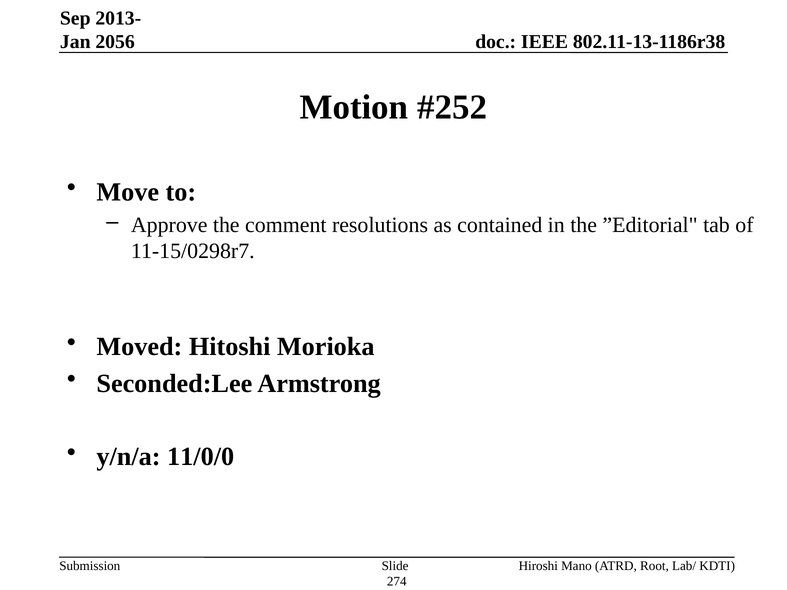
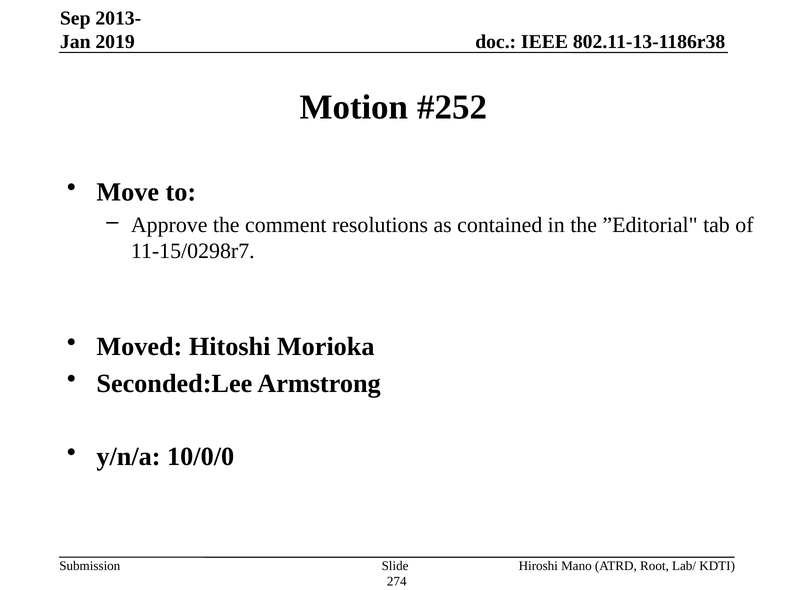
2056: 2056 -> 2019 (115, 42)
11/0/0: 11/0/0 -> 10/0/0 (201, 457)
